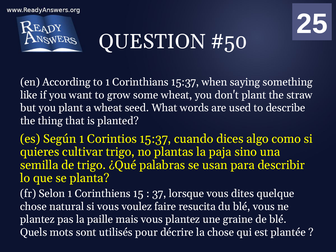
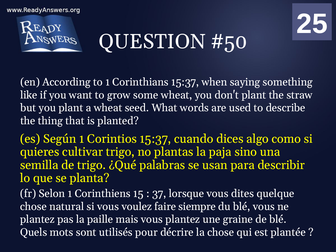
resucita: resucita -> siempre (197, 207)
